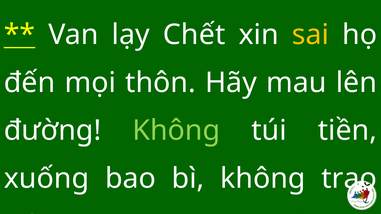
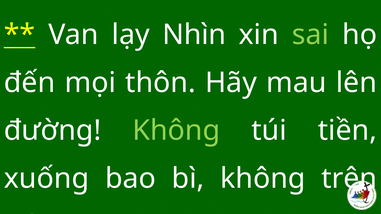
Chết: Chết -> Nhìn (194, 35)
sai colour: yellow -> light green (310, 35)
trao: trao -> trên (349, 179)
